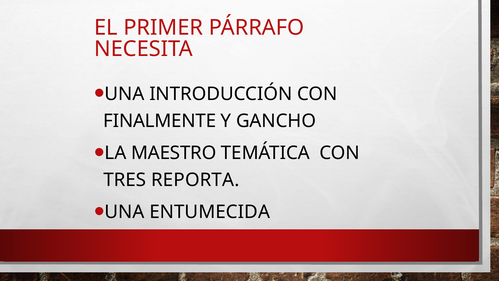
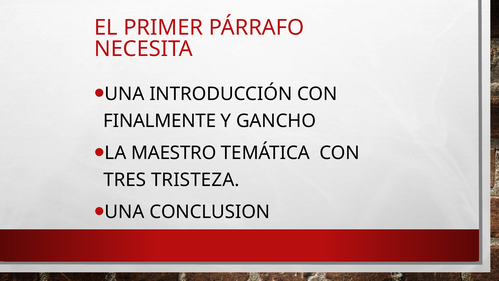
REPORTA: REPORTA -> TRISTEZA (195, 180)
ENTUMECIDA: ENTUMECIDA -> CONCLUSION (210, 212)
